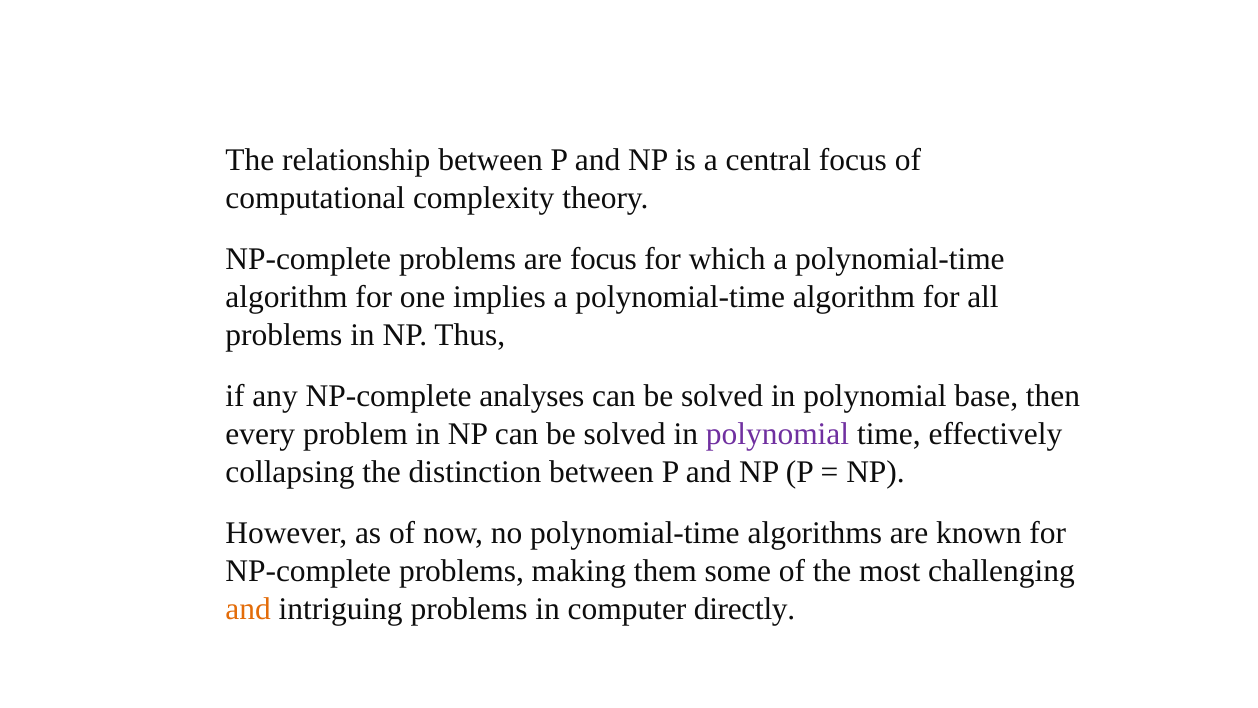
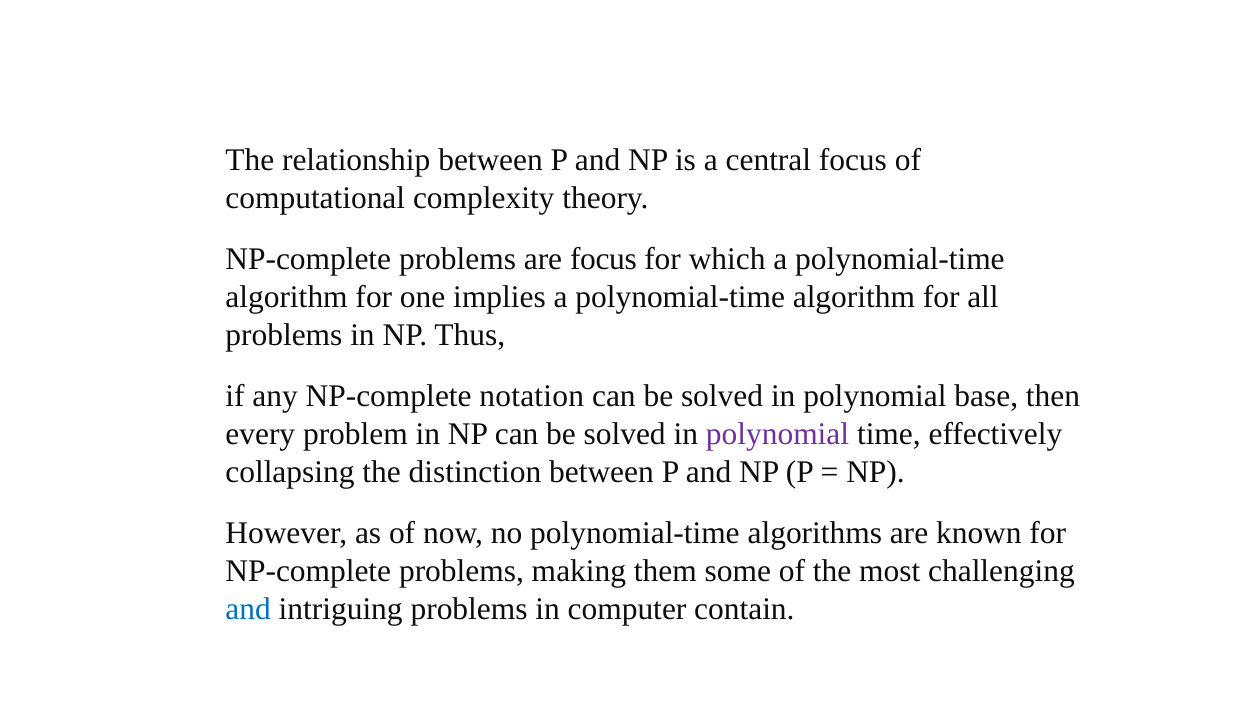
analyses: analyses -> notation (532, 396)
and colour: orange -> blue (248, 609)
directly: directly -> contain (744, 609)
